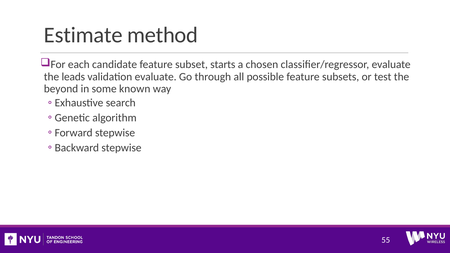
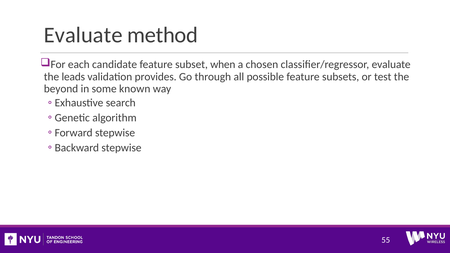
Estimate: Estimate -> Evaluate (83, 35)
starts: starts -> when (223, 65)
validation evaluate: evaluate -> provides (156, 77)
